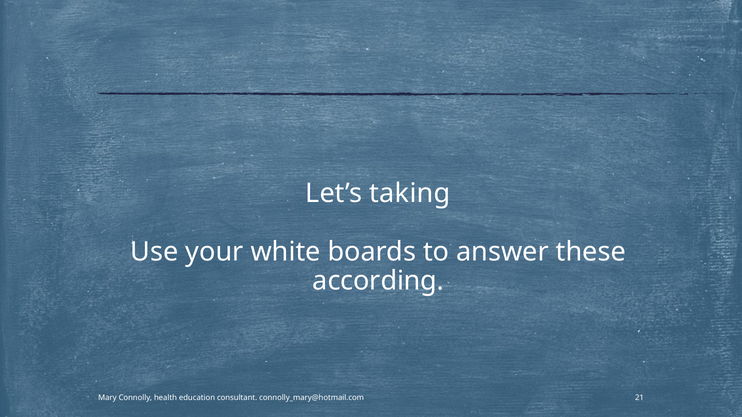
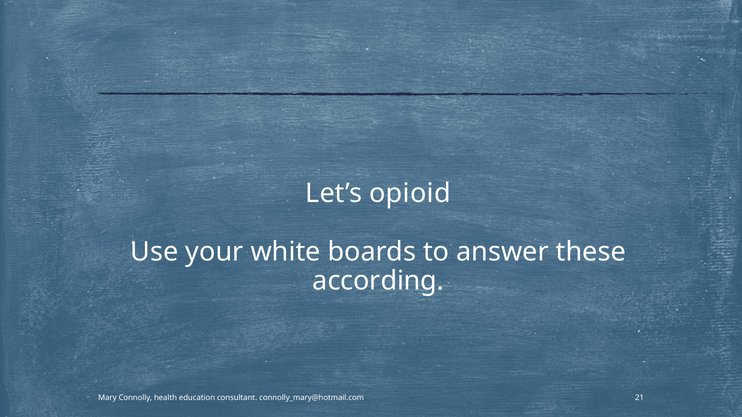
taking: taking -> opioid (410, 193)
